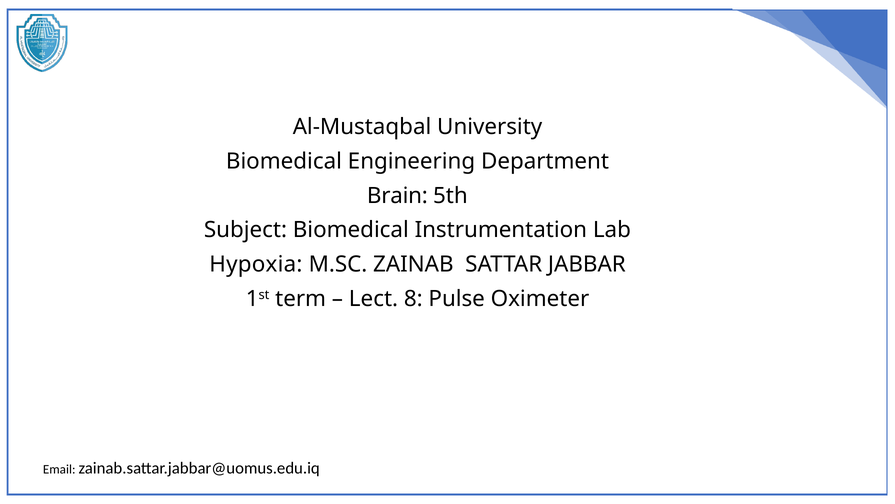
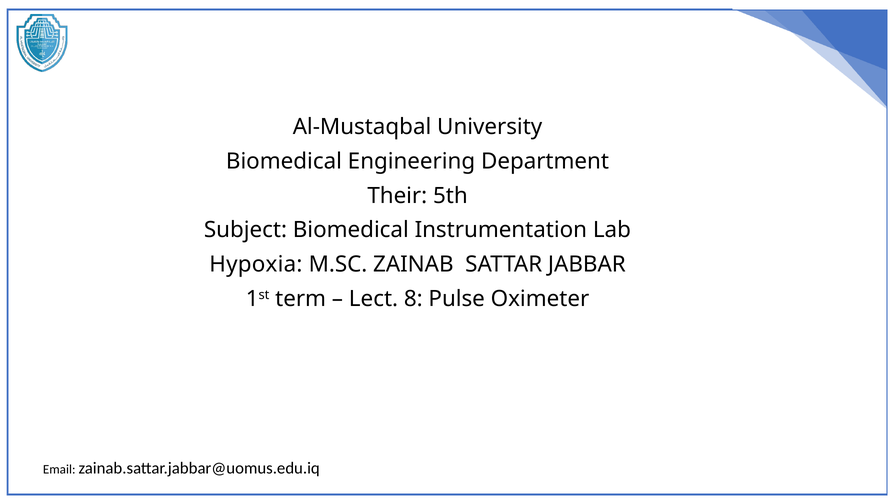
Brain: Brain -> Their (397, 196)
